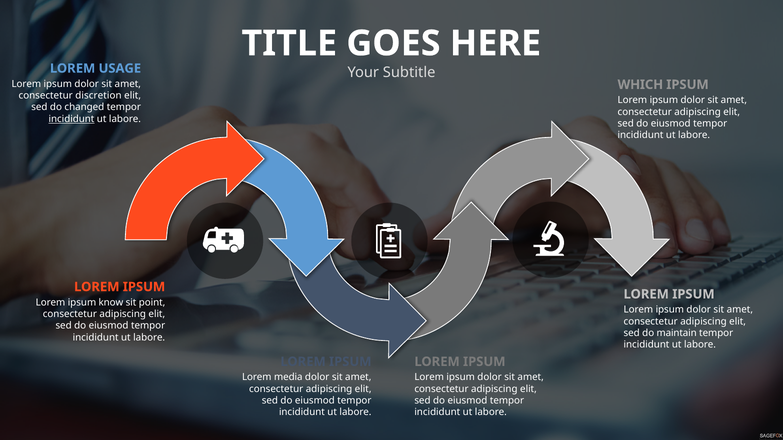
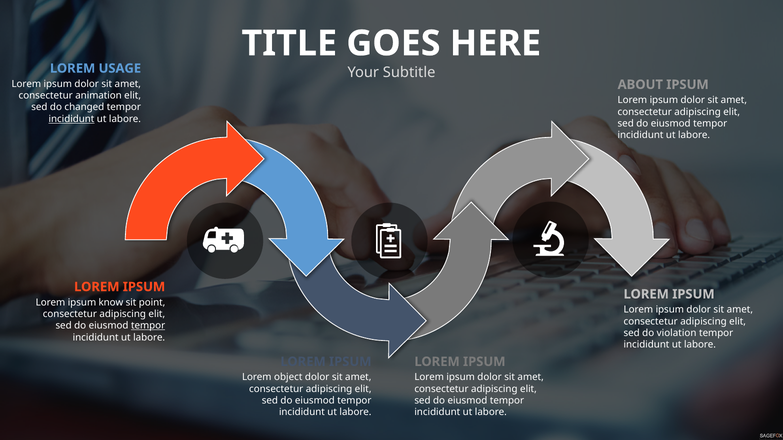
WHICH: WHICH -> ABOUT (640, 85)
discretion: discretion -> animation (99, 96)
tempor underline: none -> present (148, 326)
maintain: maintain -> violation (677, 333)
media: media -> object (288, 377)
